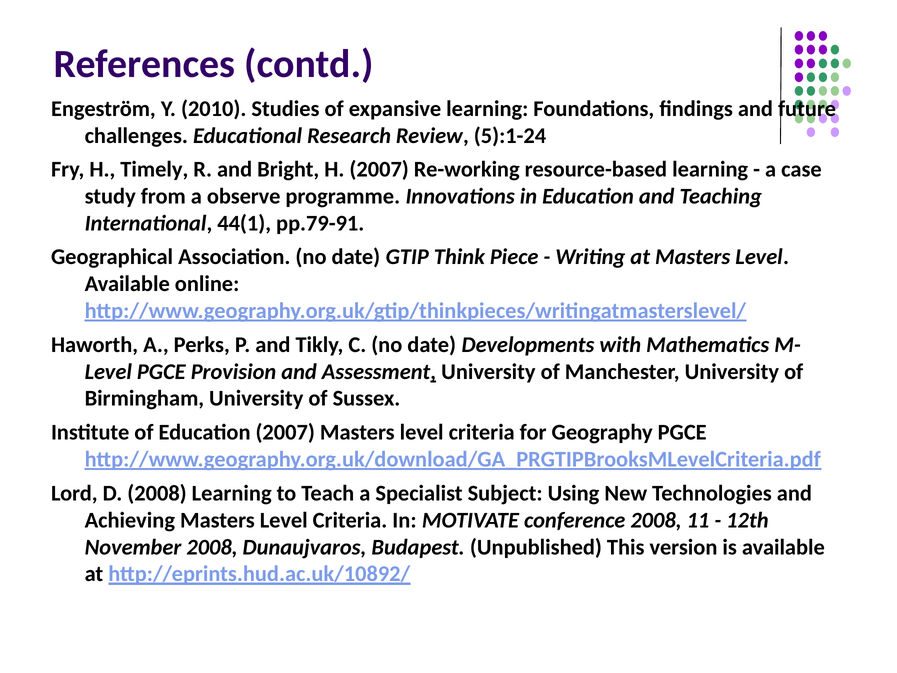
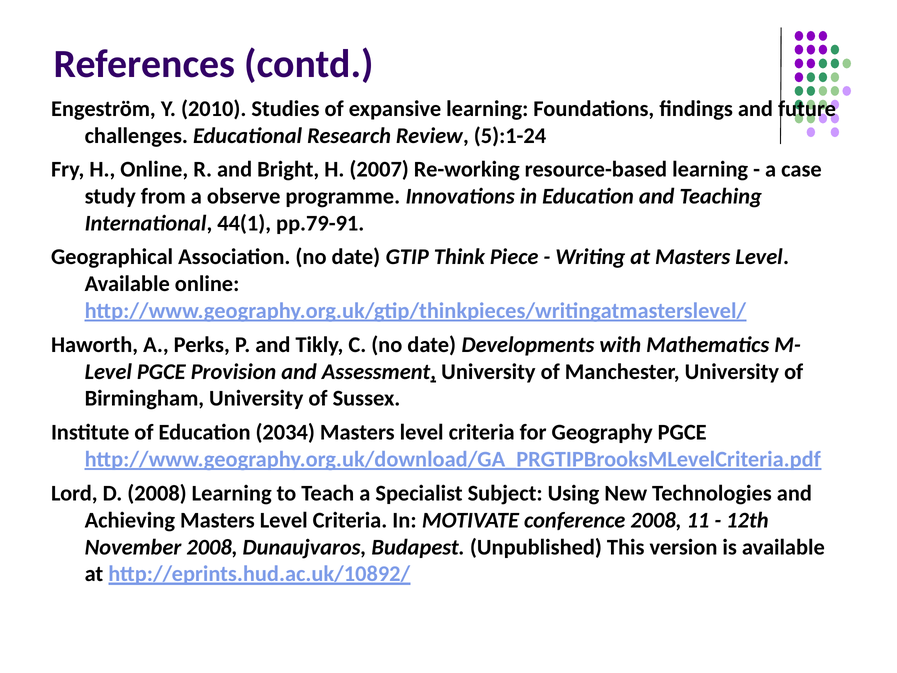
H Timely: Timely -> Online (154, 169)
Education 2007: 2007 -> 2034 (285, 432)
